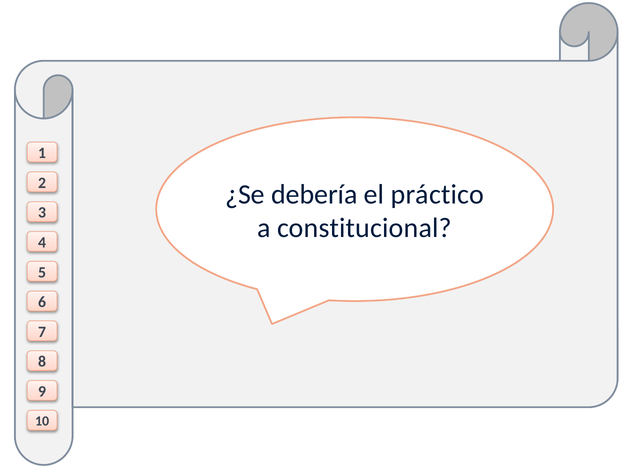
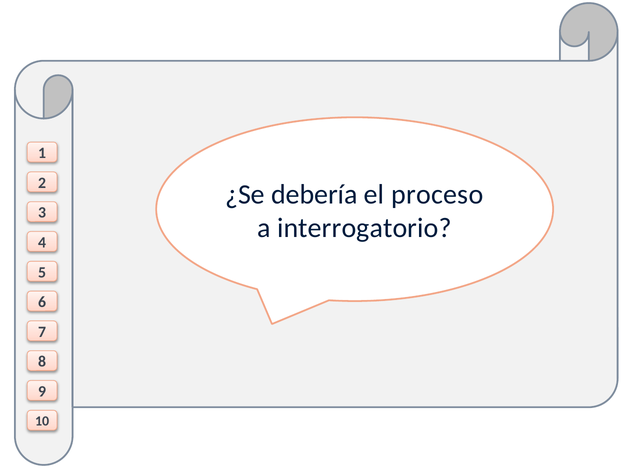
práctico: práctico -> proceso (437, 194)
constitucional: constitucional -> interrogatorio (364, 228)
